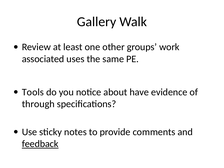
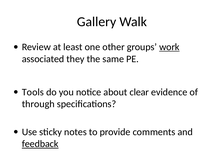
work underline: none -> present (169, 47)
uses: uses -> they (75, 59)
have: have -> clear (139, 92)
